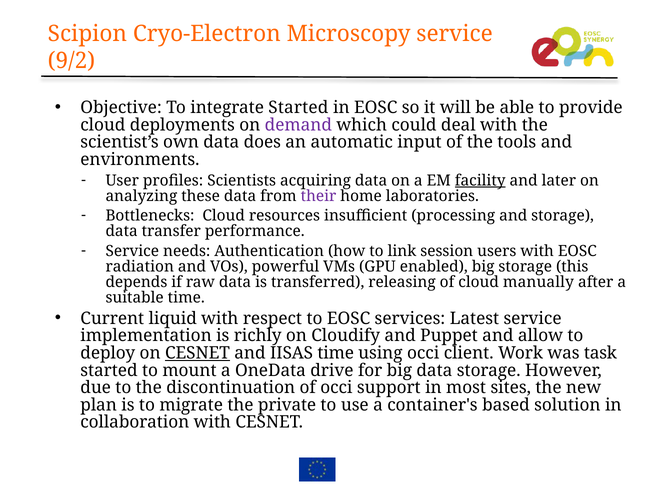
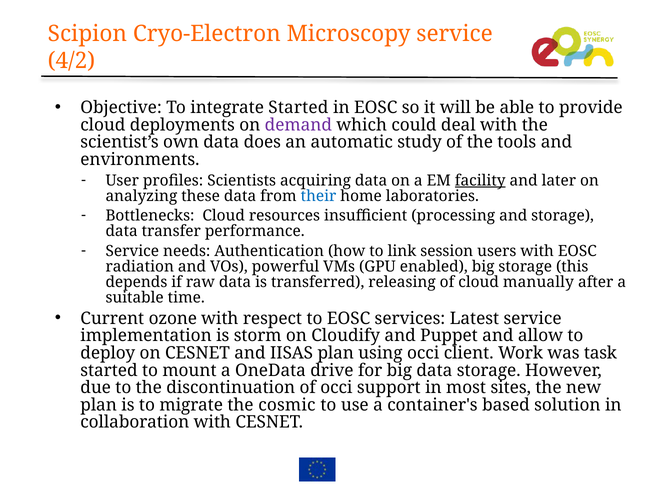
9/2: 9/2 -> 4/2 (71, 61)
input: input -> study (420, 142)
their colour: purple -> blue (319, 196)
liquid: liquid -> ozone (173, 318)
richly: richly -> storm (258, 336)
CESNET underline: present -> none (197, 353)
IISAS time: time -> plan (336, 353)
private: private -> cosmic (287, 405)
